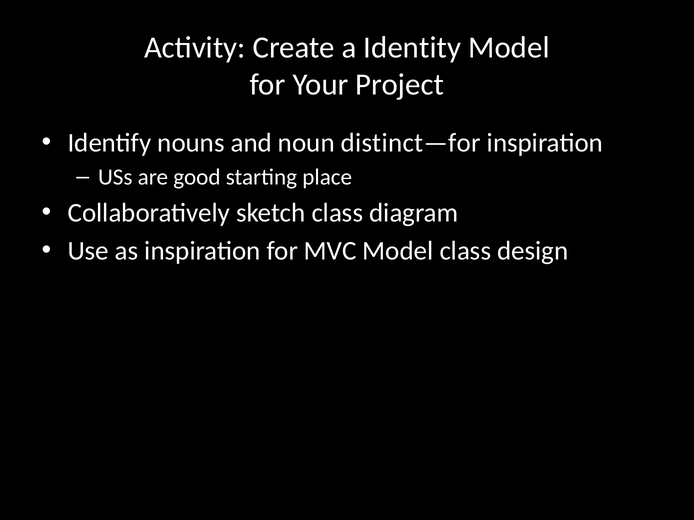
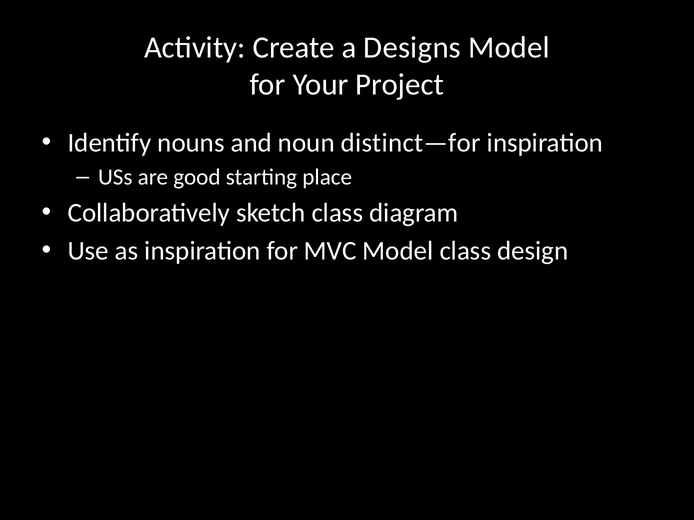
Identity: Identity -> Designs (412, 48)
